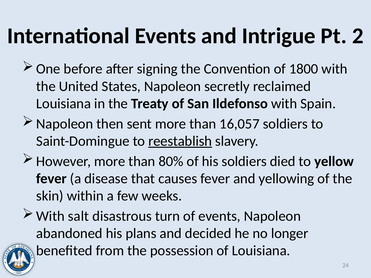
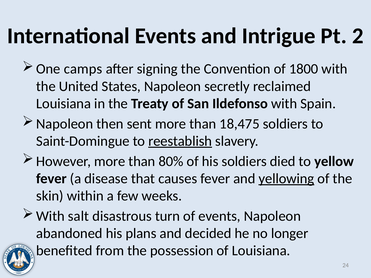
before: before -> camps (83, 69)
16,057: 16,057 -> 18,475 (240, 124)
yellowing underline: none -> present (286, 179)
